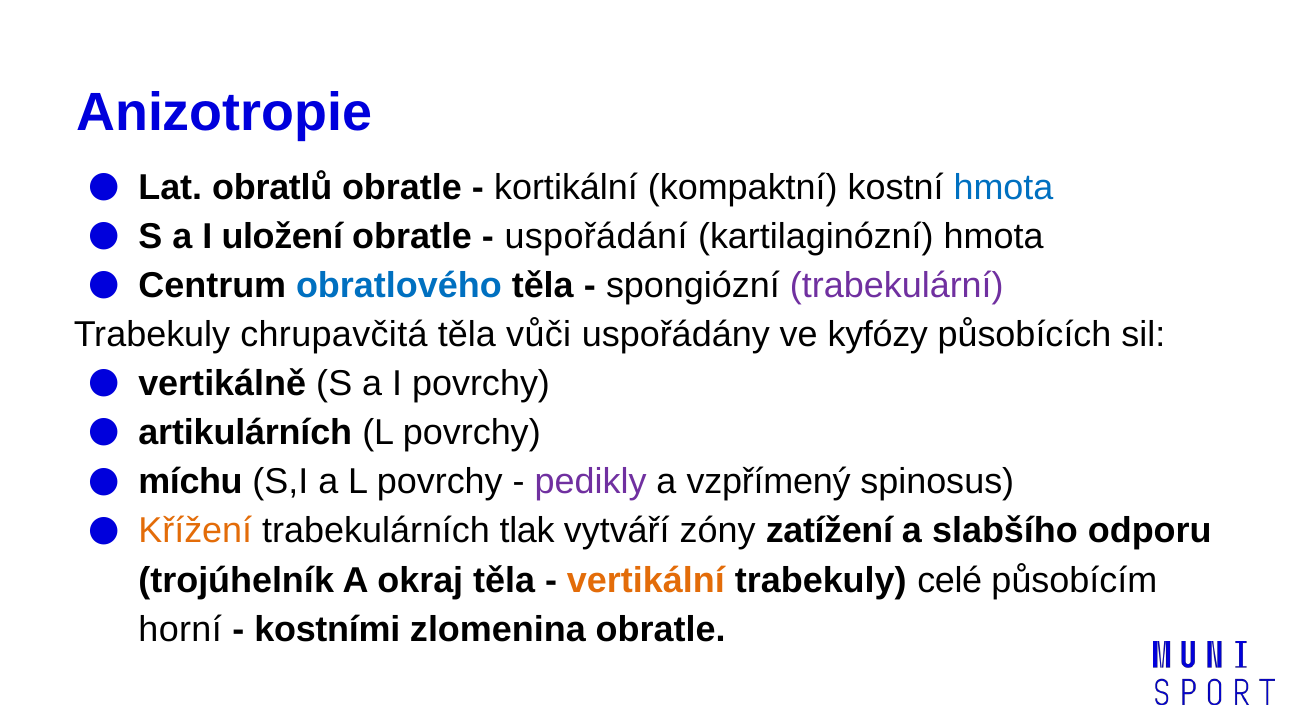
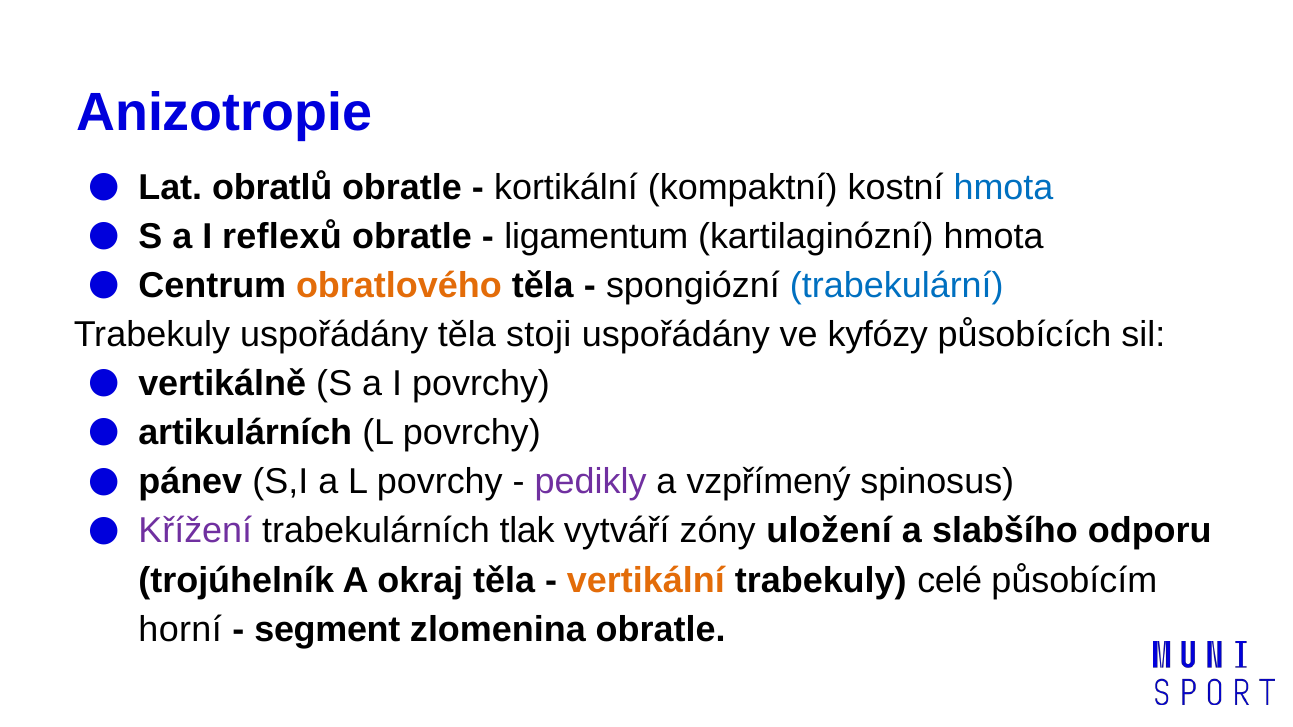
uložení: uložení -> reflexů (282, 237)
uspořádání: uspořádání -> ligamentum (596, 237)
obratlového colour: blue -> orange (399, 286)
trabekulární colour: purple -> blue (897, 286)
Trabekuly chrupavčitá: chrupavčitá -> uspořádány (334, 335)
vůči: vůči -> stoji (539, 335)
míchu: míchu -> pánev (190, 482)
Křížení colour: orange -> purple (195, 531)
zatížení: zatížení -> uložení (829, 531)
kostními: kostními -> segment (327, 630)
